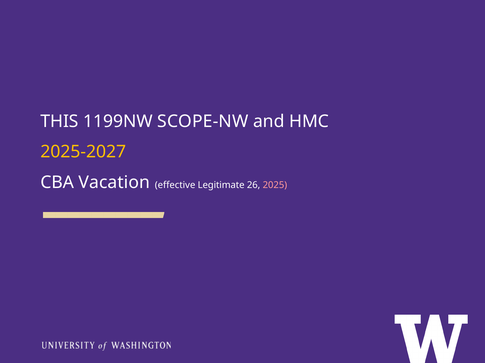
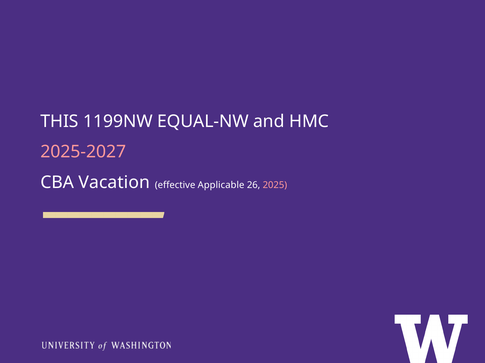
SCOPE-NW: SCOPE-NW -> EQUAL-NW (203, 122)
2025-2027 colour: yellow -> pink (83, 152)
Legitimate: Legitimate -> Applicable (221, 186)
